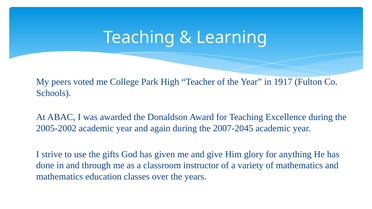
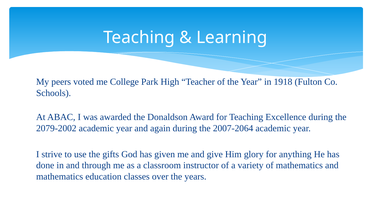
1917: 1917 -> 1918 (283, 82)
2005-2002: 2005-2002 -> 2079-2002 (56, 128)
2007-2045: 2007-2045 -> 2007-2064 (233, 128)
